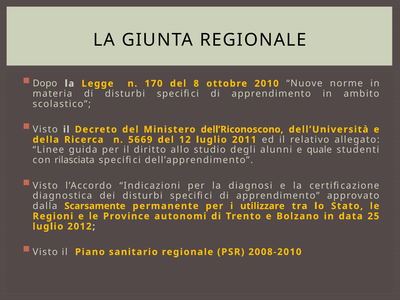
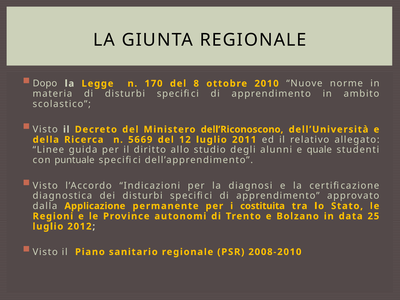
rilasciata: rilasciata -> puntuale (75, 160)
Scarsamente: Scarsamente -> Applicazione (95, 206)
utilizzare: utilizzare -> costituita (263, 206)
